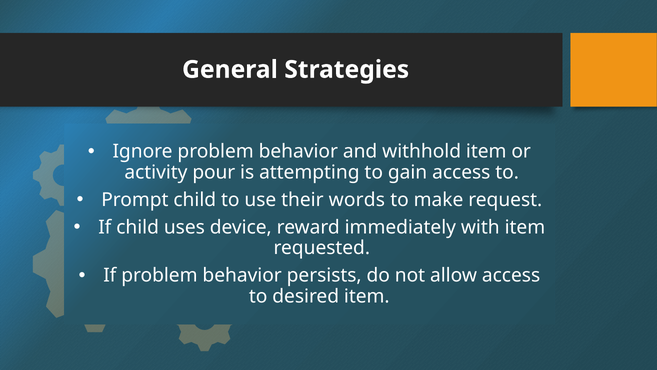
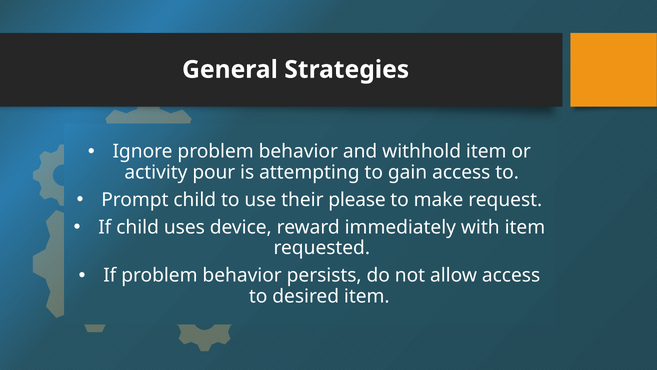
words: words -> please (357, 200)
